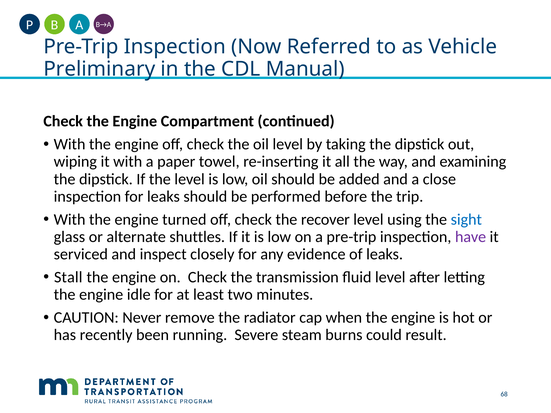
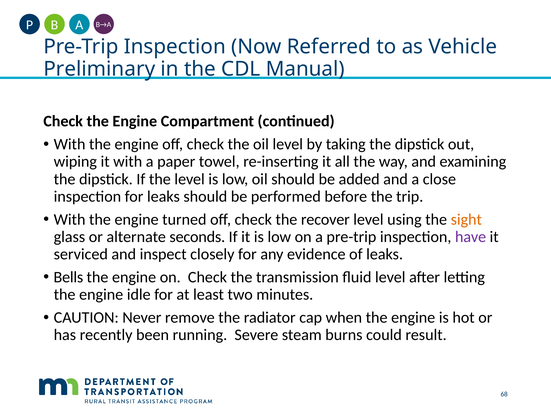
sight colour: blue -> orange (466, 220)
shuttles: shuttles -> seconds (197, 237)
Stall: Stall -> Bells (68, 277)
